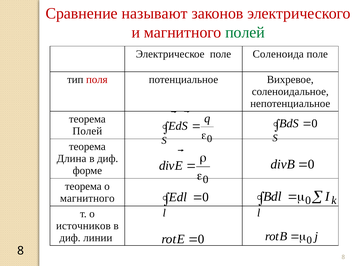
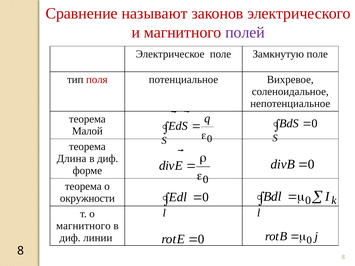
полей colour: green -> purple (245, 32)
Соленоида: Соленоида -> Замкнутую (278, 54)
Полей: Полей -> Малой (87, 131)
магнитного: магнитного -> окружности (87, 198)
источников: источников -> магнитного (83, 226)
